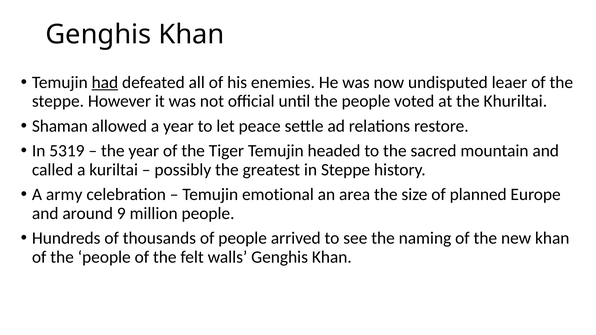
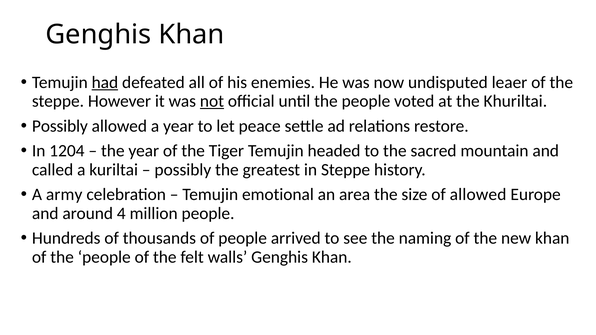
not underline: none -> present (212, 101)
Shaman: Shaman -> Possibly (60, 126)
5319: 5319 -> 1204 (67, 151)
of planned: planned -> allowed (478, 195)
9: 9 -> 4 (121, 213)
